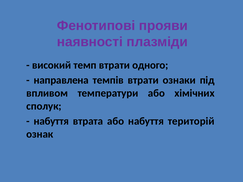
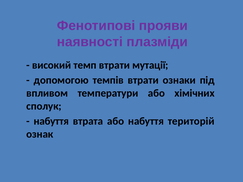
одного: одного -> мутації (150, 65)
направлена: направлена -> допомогою (61, 80)
